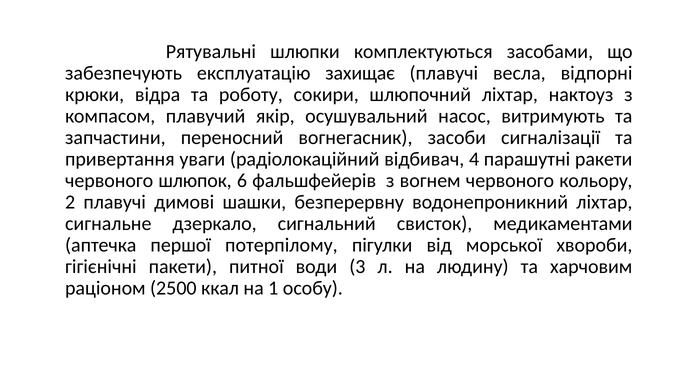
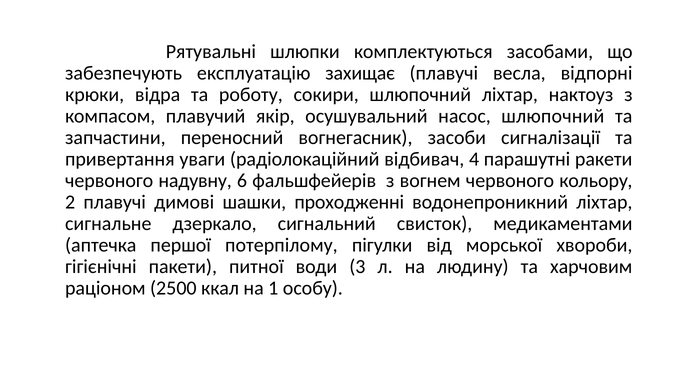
насос витримують: витримують -> шлюпочний (553, 116)
шлюпок: шлюпок -> надувну (195, 181)
безперервну: безперервну -> проходженні (349, 202)
